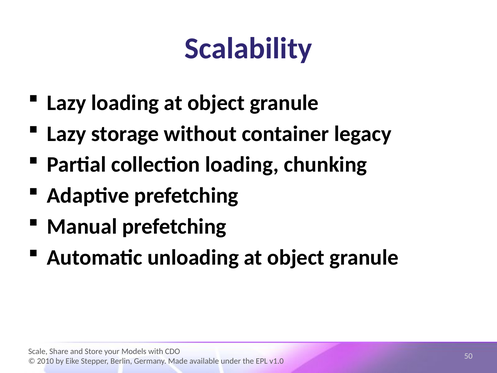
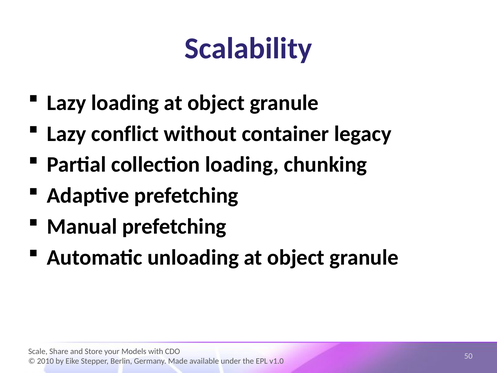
storage: storage -> conflict (125, 134)
